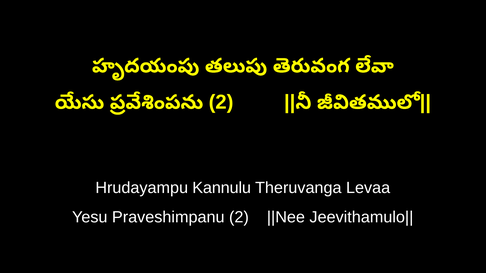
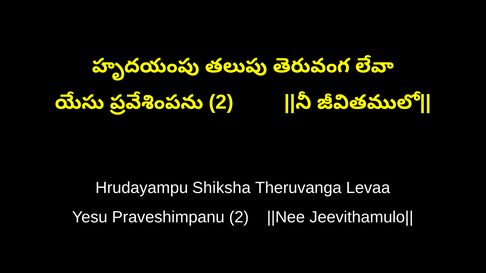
Kannulu: Kannulu -> Shiksha (222, 188)
